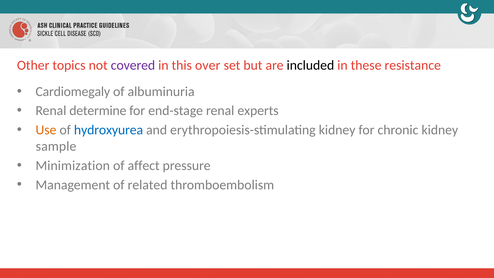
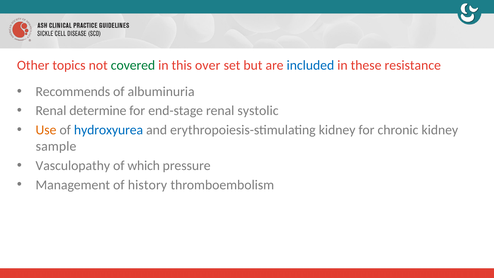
covered colour: purple -> green (133, 65)
included colour: black -> blue (310, 65)
Cardiomegaly: Cardiomegaly -> Recommends (73, 92)
experts: experts -> systolic (258, 111)
Minimization: Minimization -> Vasculopathy (73, 166)
affect: affect -> which (144, 166)
related: related -> history (147, 185)
